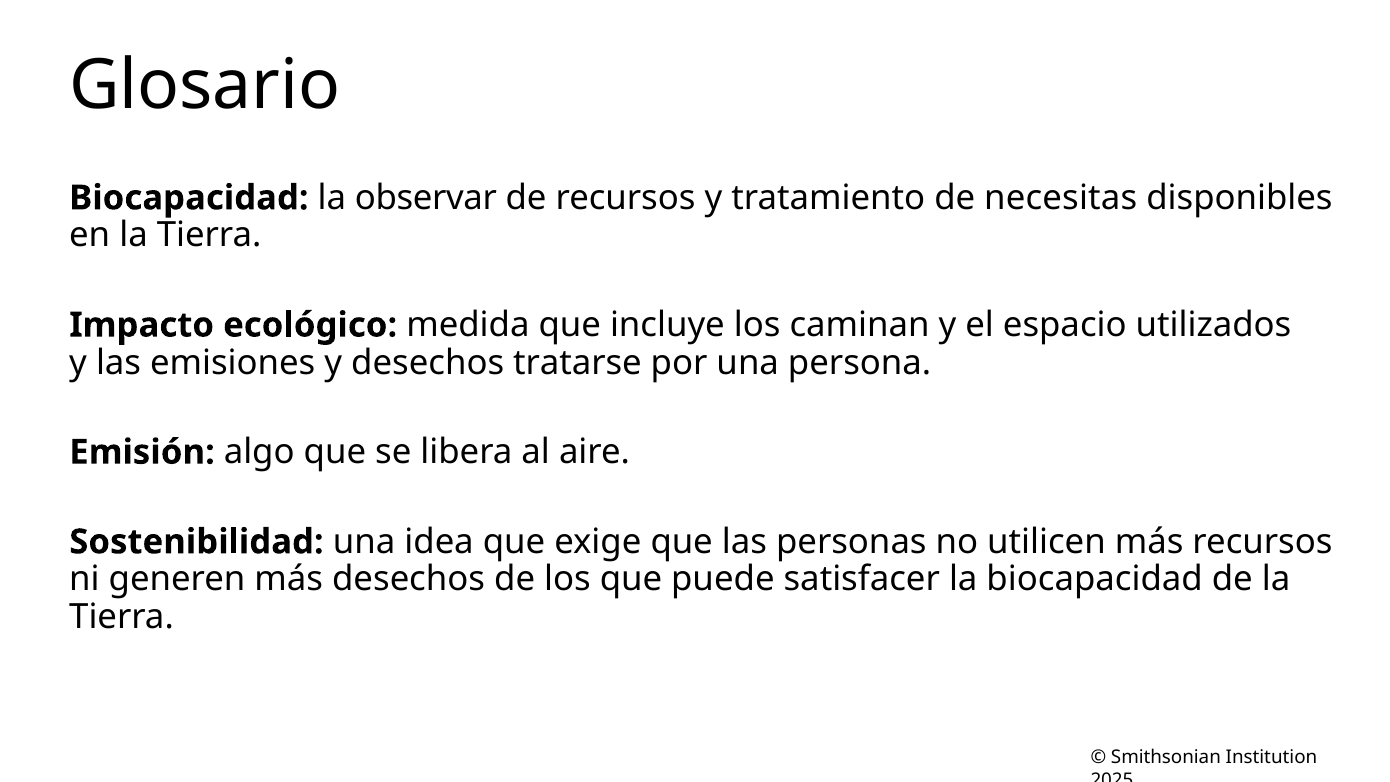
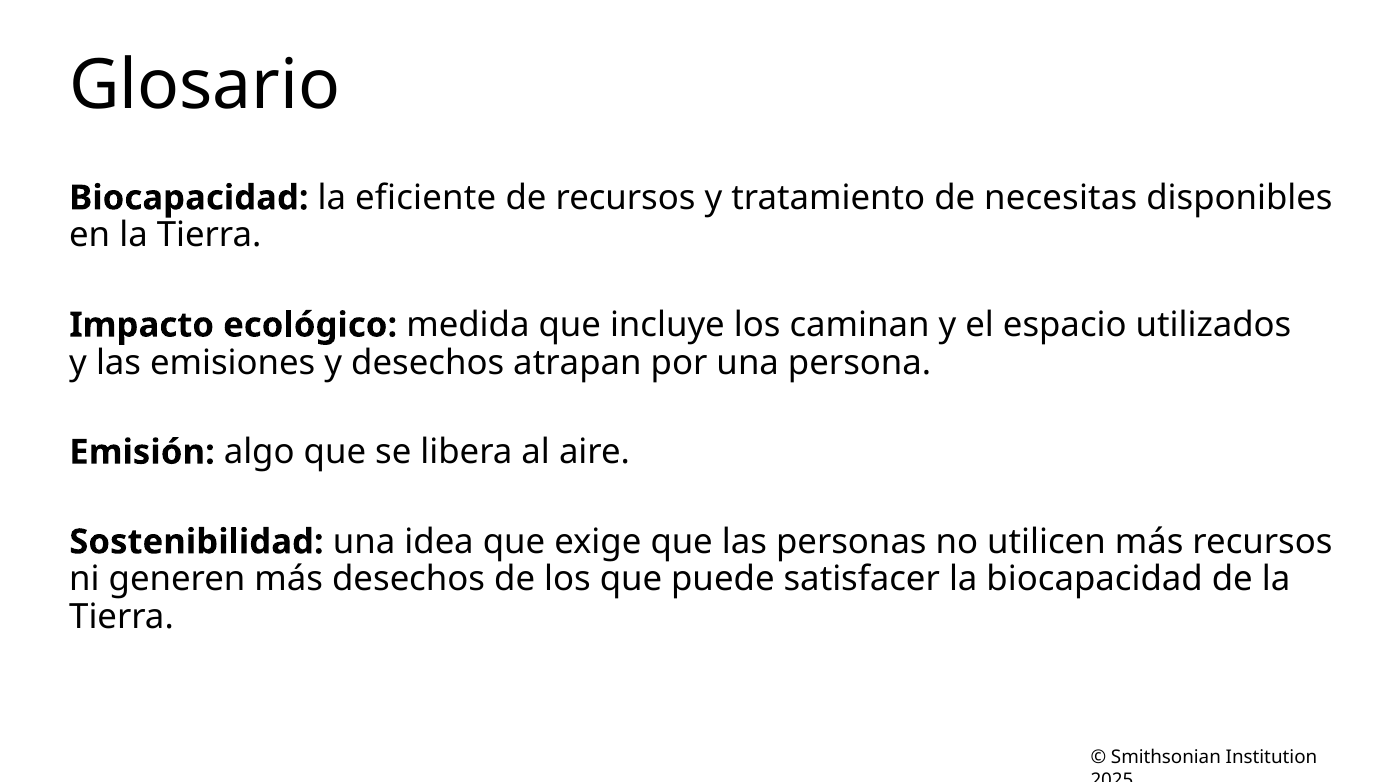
observar: observar -> eficiente (426, 198)
tratarse: tratarse -> atrapan (577, 363)
